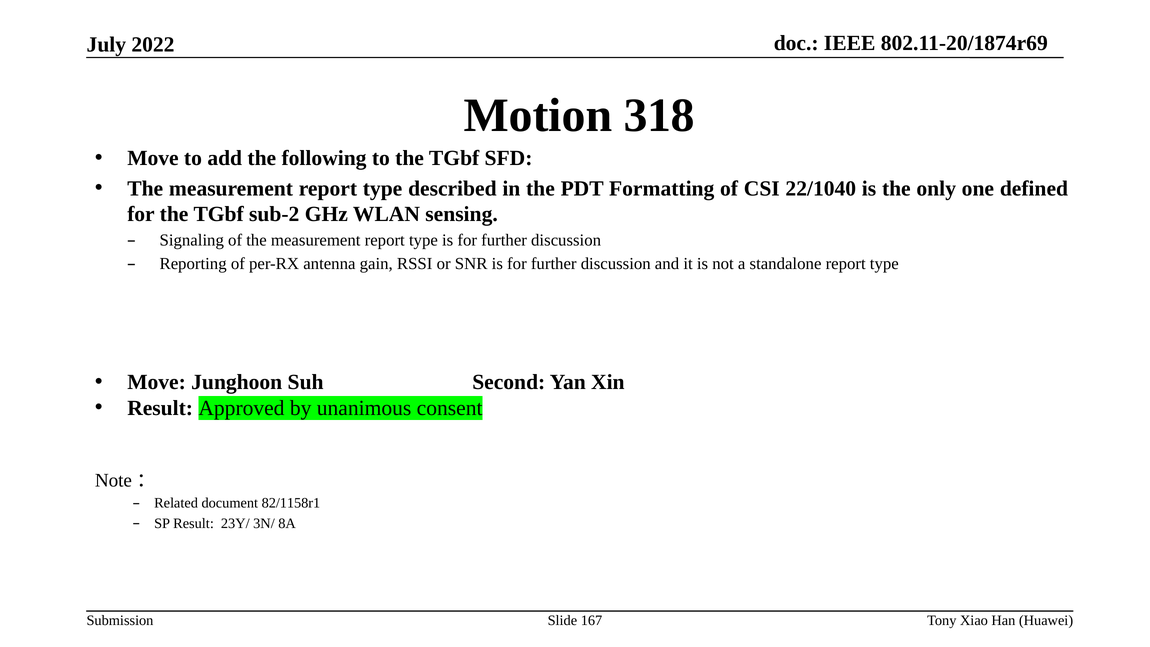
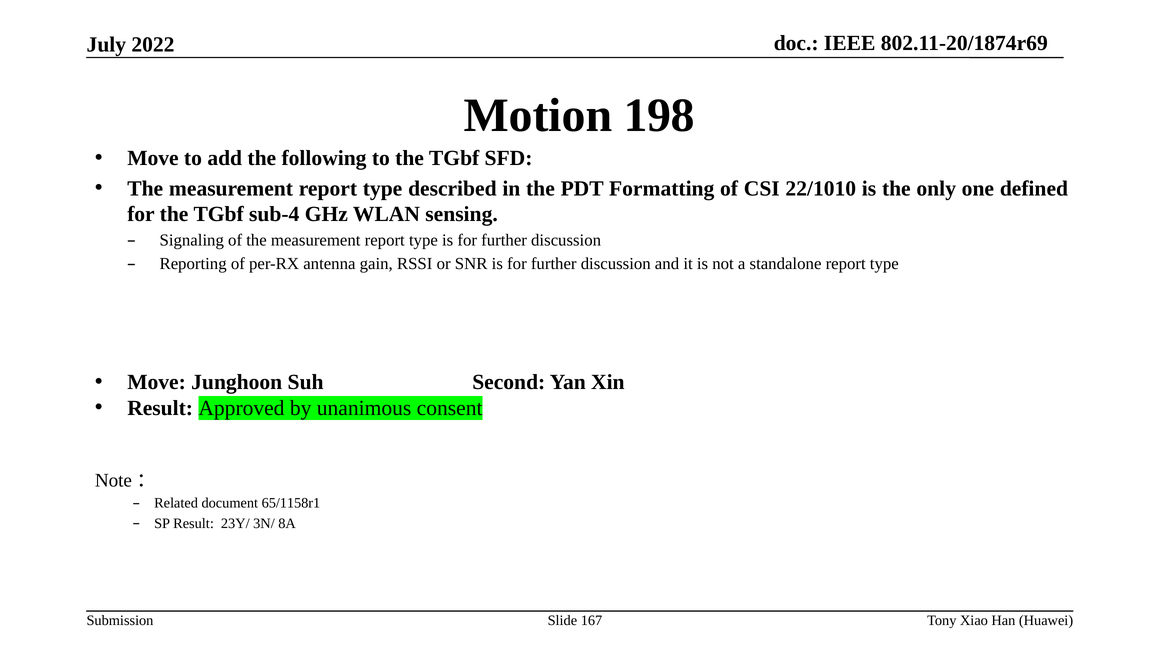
318: 318 -> 198 (659, 115)
22/1040: 22/1040 -> 22/1010 (821, 188)
sub-2: sub-2 -> sub-4 (274, 214)
82/1158r1: 82/1158r1 -> 65/1158r1 (291, 503)
